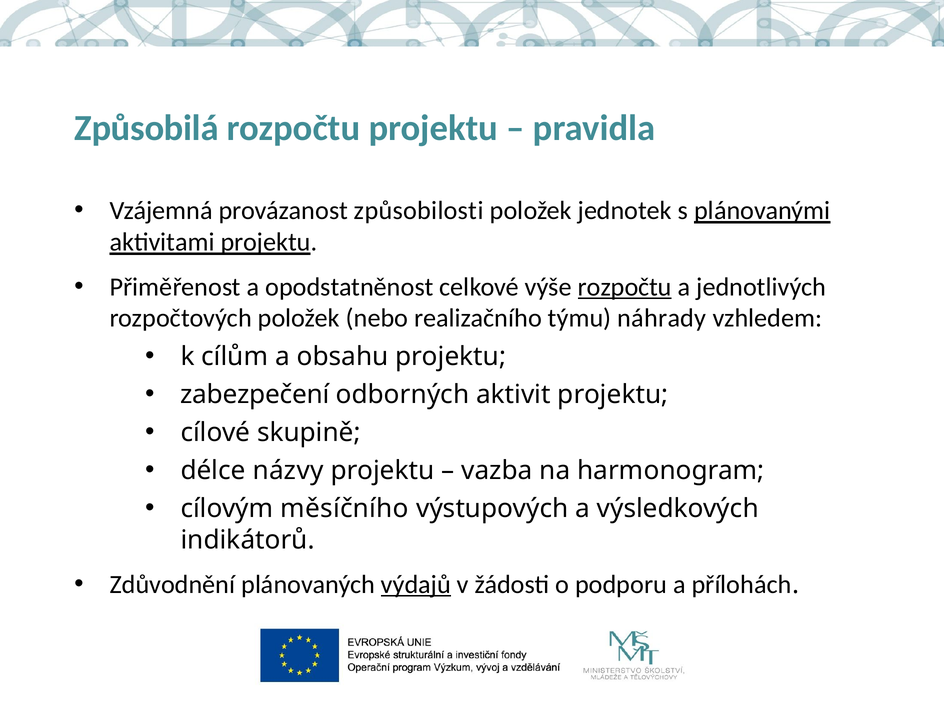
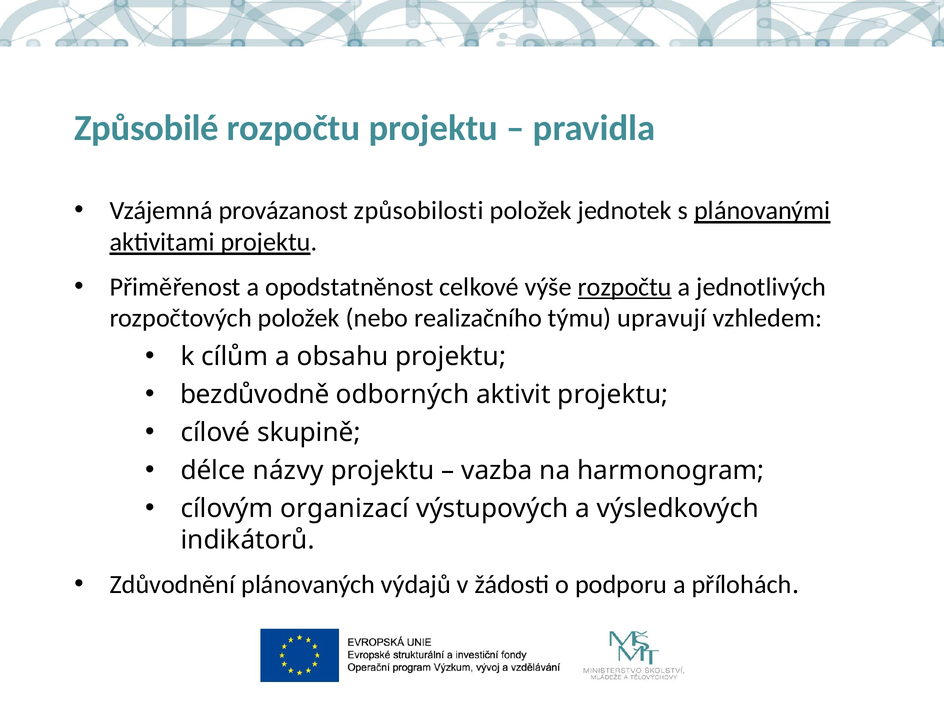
Způsobilá: Způsobilá -> Způsobilé (147, 128)
náhrady: náhrady -> upravují (662, 318)
zabezpečení: zabezpečení -> bezdůvodně (255, 394)
měsíčního: měsíčního -> organizací (345, 508)
výdajů underline: present -> none (416, 584)
